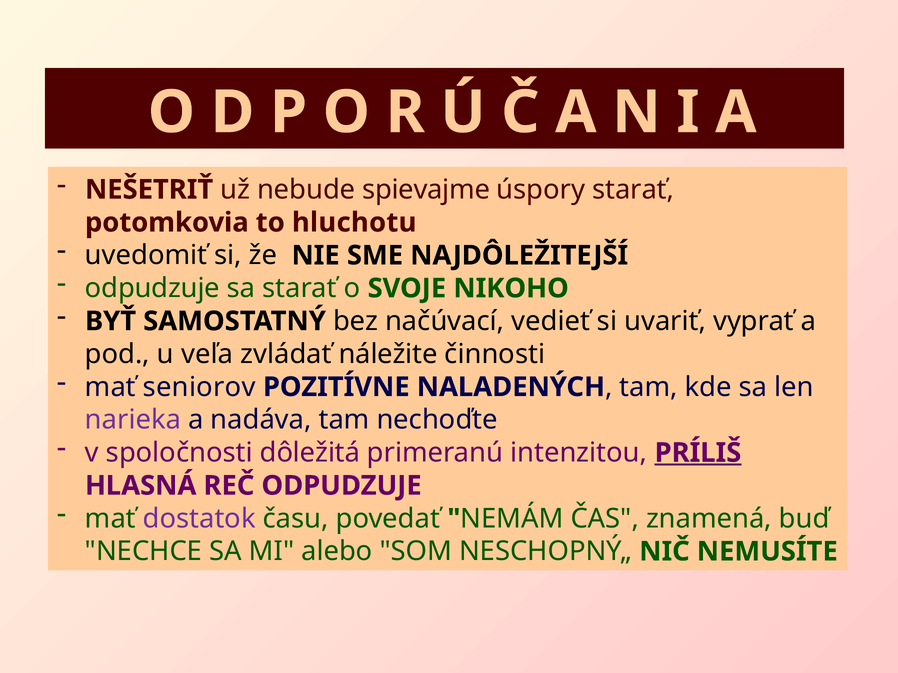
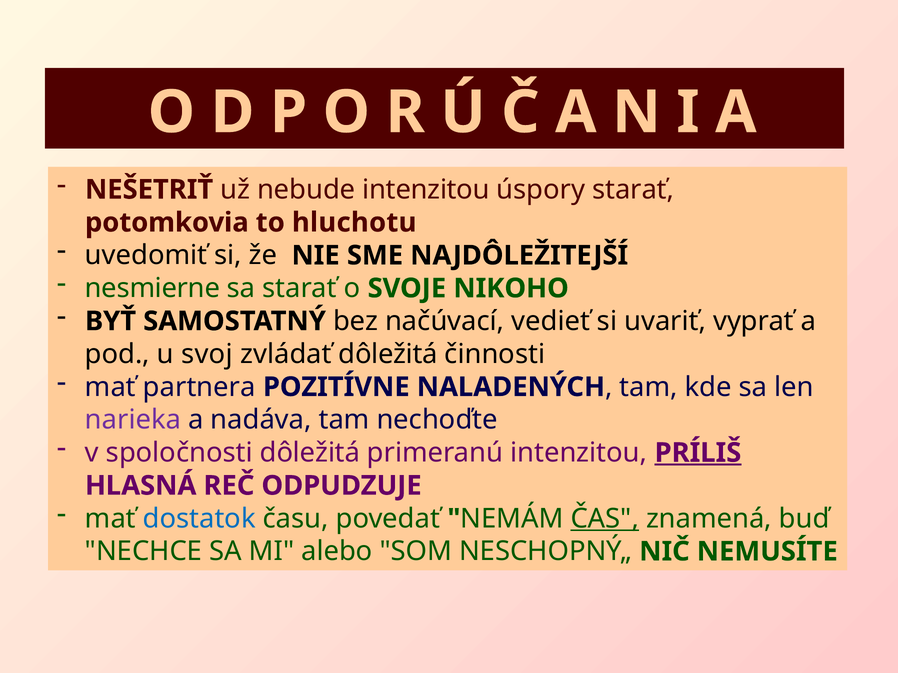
nebude spievajme: spievajme -> intenzitou (426, 190)
odpudzuje: odpudzuje -> nesmierne (152, 289)
veľa: veľa -> svoj (207, 354)
zvládať náležite: náležite -> dôležitá (388, 354)
seniorov: seniorov -> partnera (199, 387)
dostatok colour: purple -> blue (199, 519)
ČAS underline: none -> present (605, 519)
